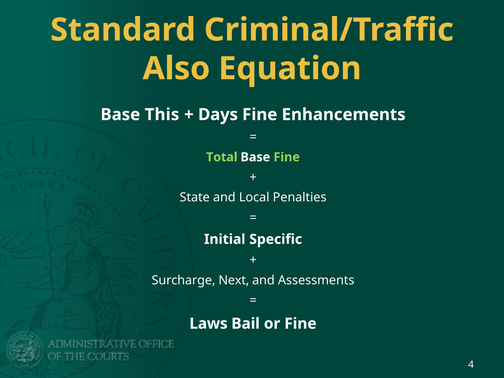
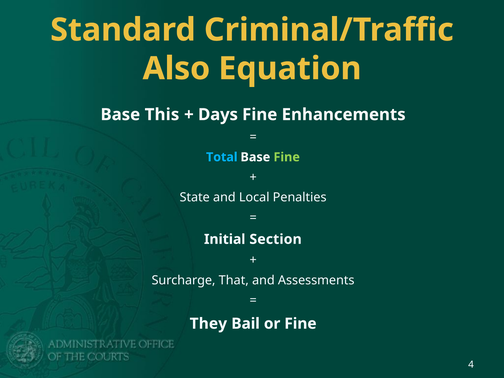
Total colour: light green -> light blue (222, 157)
Specific: Specific -> Section (276, 239)
Next: Next -> That (234, 280)
Laws: Laws -> They (208, 324)
